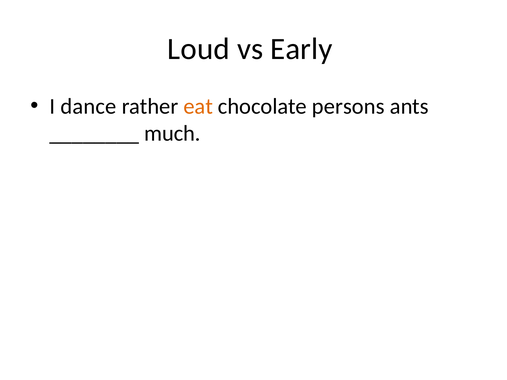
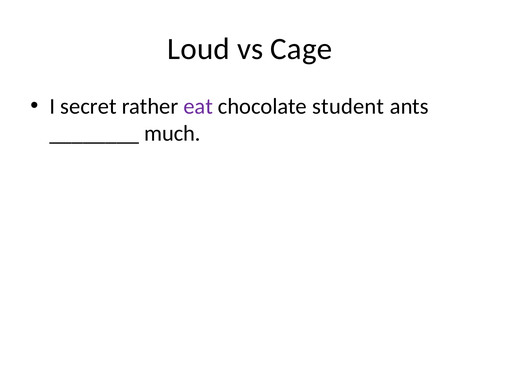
Early: Early -> Cage (301, 49)
dance: dance -> secret (88, 106)
eat colour: orange -> purple (198, 106)
persons: persons -> student (348, 106)
